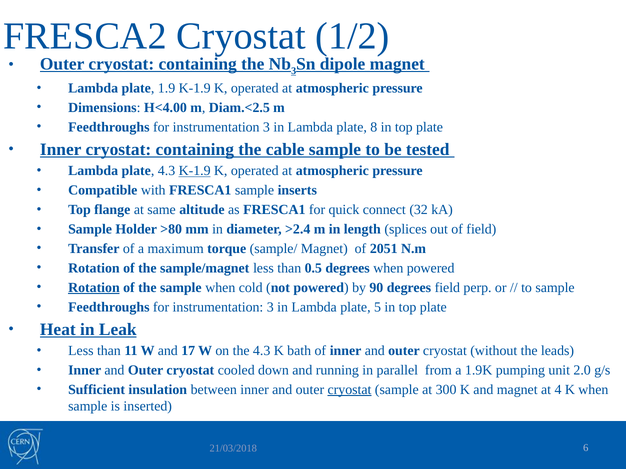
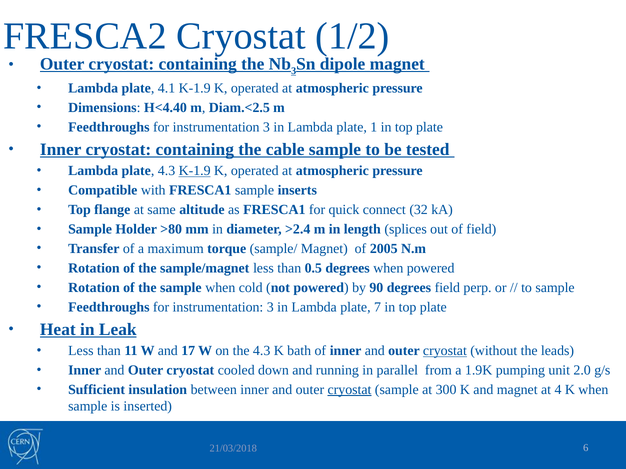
1.9: 1.9 -> 4.1 (167, 88)
H<4.00: H<4.00 -> H<4.40 (165, 108)
8: 8 -> 1 (374, 127)
2051: 2051 -> 2005 (384, 249)
Rotation underline: present -> none (94, 288)
5: 5 -> 7 (378, 307)
cryostat underline: none -> present (445, 351)
